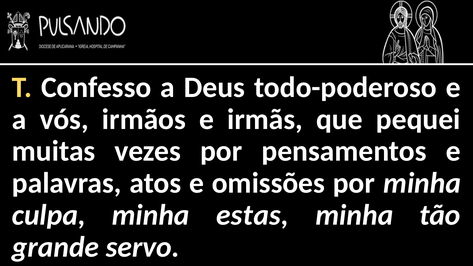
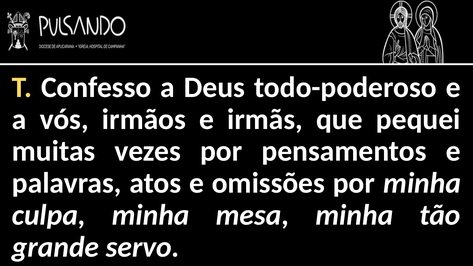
estas: estas -> mesa (253, 215)
